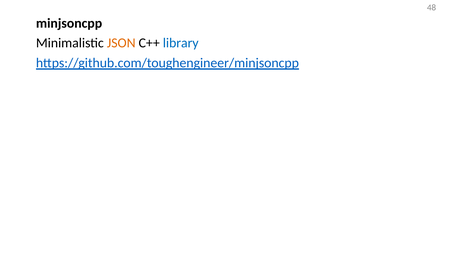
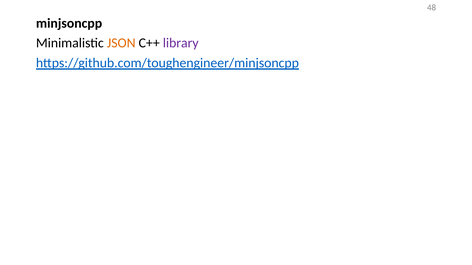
library colour: blue -> purple (181, 43)
